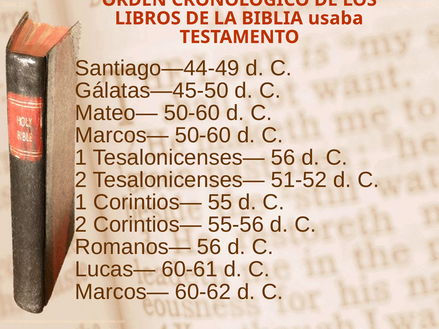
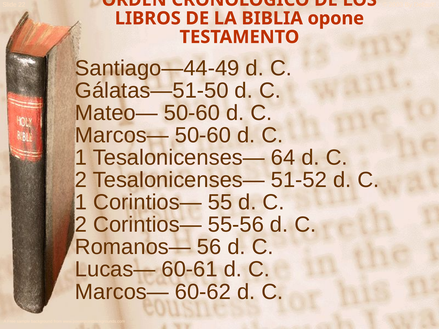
usaba: usaba -> opone (336, 18)
Gálatas—45-50: Gálatas—45-50 -> Gálatas—51-50 (152, 91)
Tesalonicenses— 56: 56 -> 64 (283, 158)
